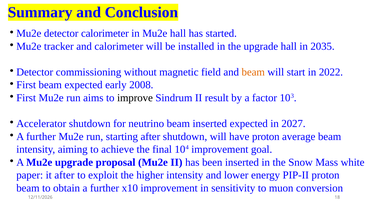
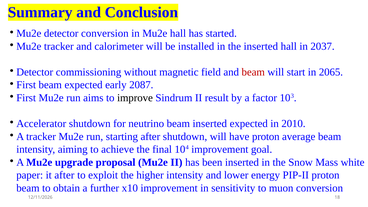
detector calorimeter: calorimeter -> conversion (105, 33)
the upgrade: upgrade -> inserted (261, 46)
2035: 2035 -> 2037 (323, 46)
beam colour: orange -> red (253, 72)
2022: 2022 -> 2065 (331, 72)
2008: 2008 -> 2087 (141, 85)
2027: 2027 -> 2010 (293, 124)
further: further -> tracker (41, 136)
